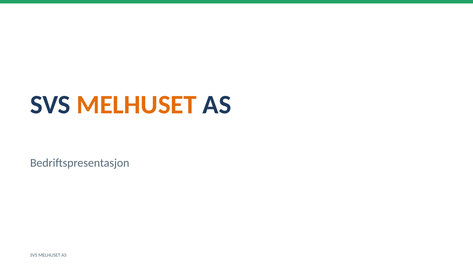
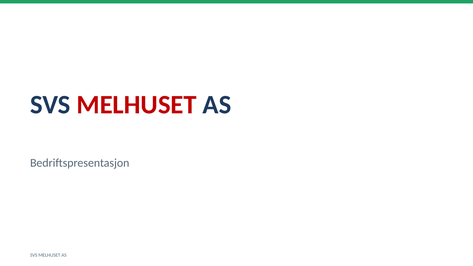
MELHUSET colour: orange -> red (137, 105)
